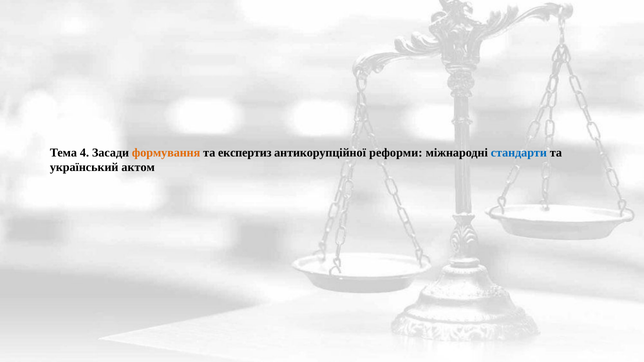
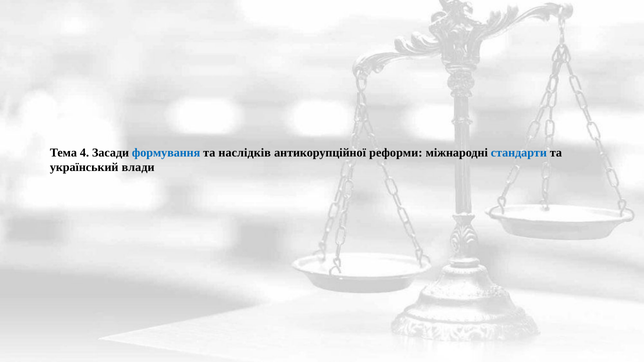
формування colour: orange -> blue (166, 153)
експертиз: експертиз -> наслідків (245, 153)
актом: актом -> влади (138, 167)
